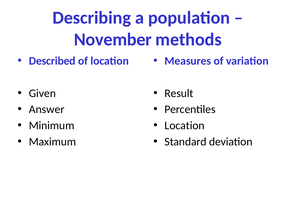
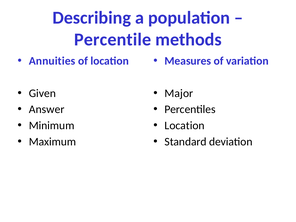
November: November -> Percentile (113, 40)
Described: Described -> Annuities (52, 61)
Result: Result -> Major (179, 93)
